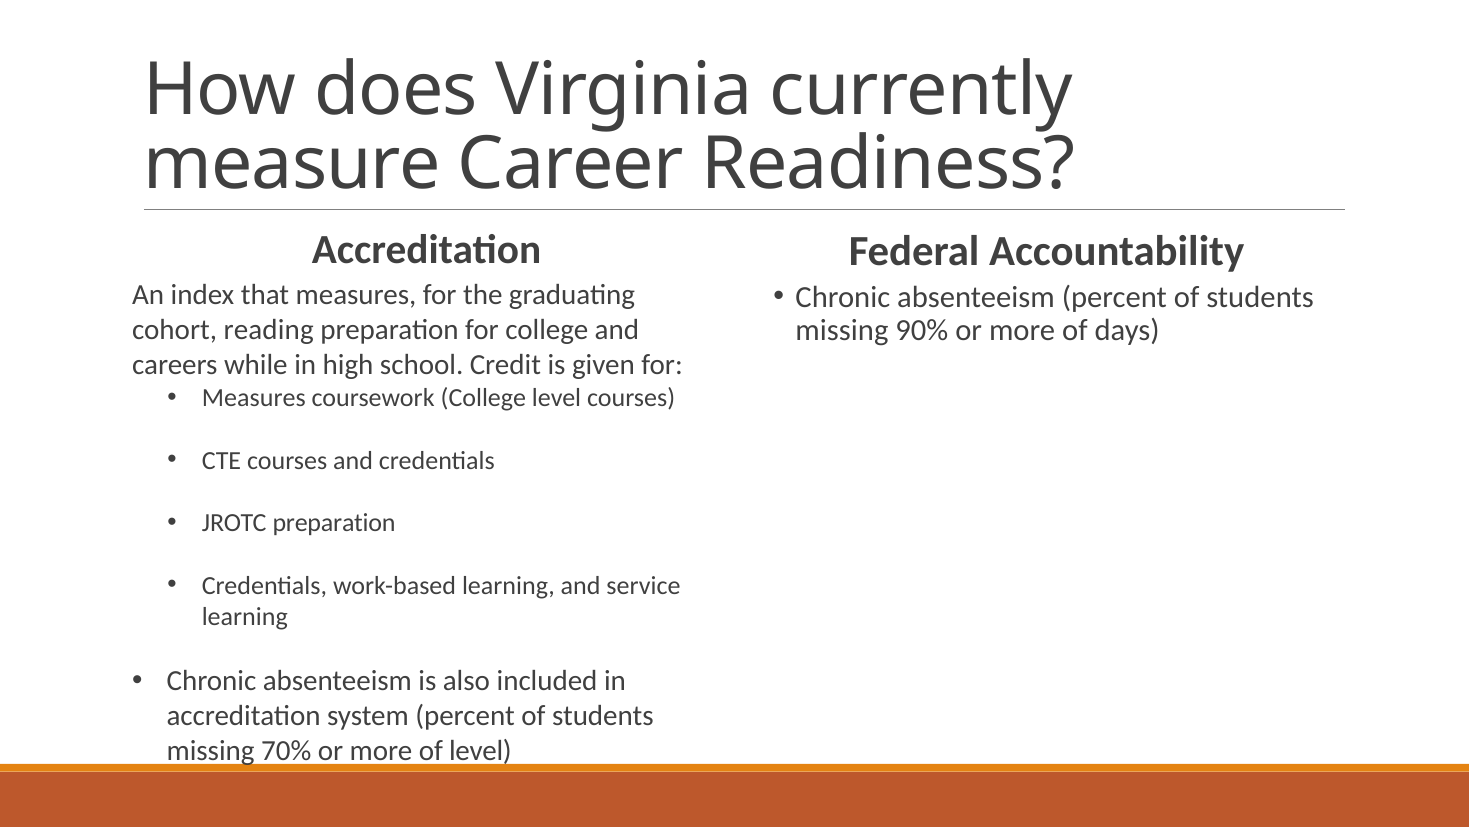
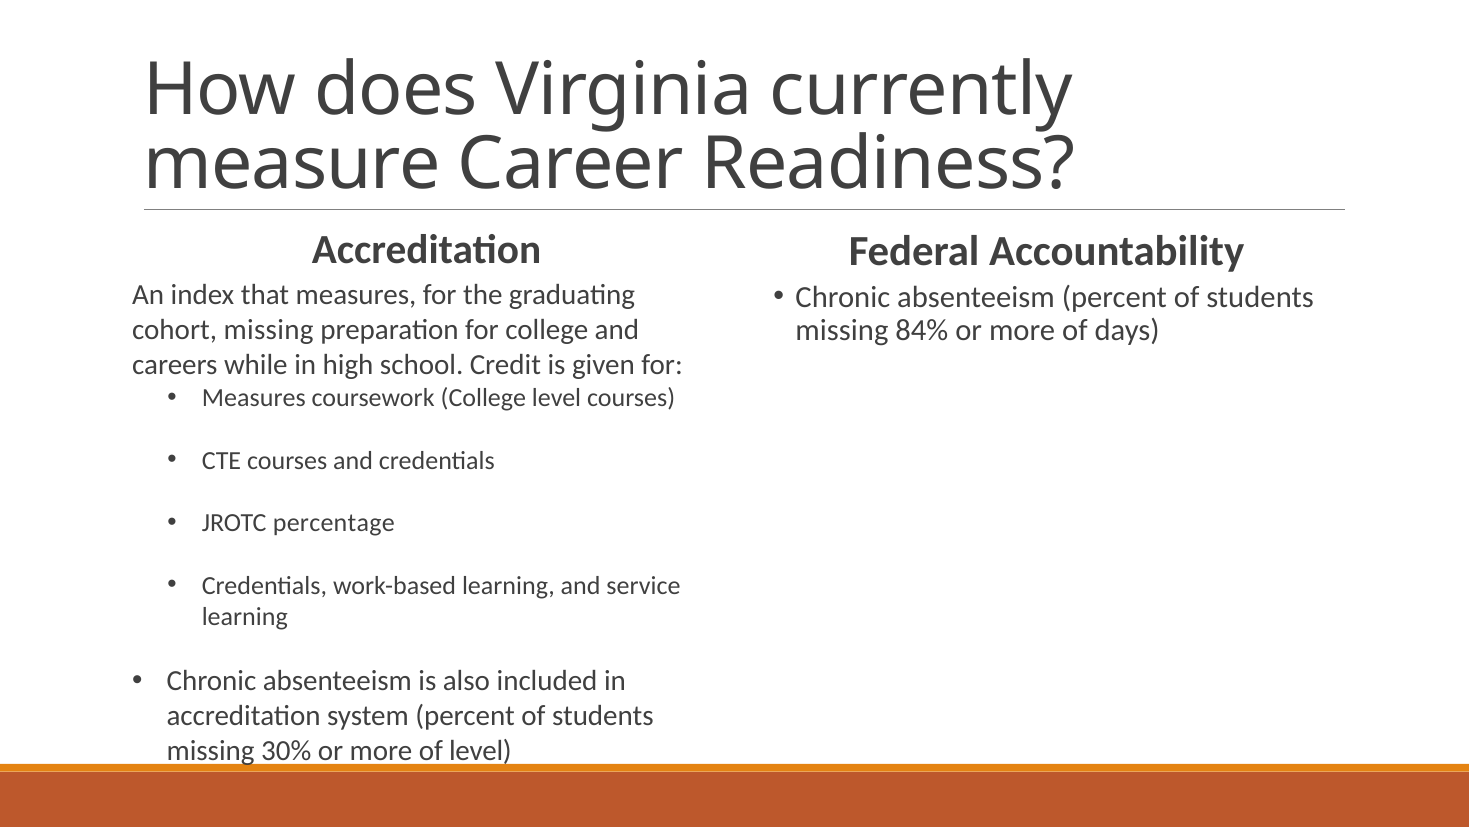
90%: 90% -> 84% (922, 330)
cohort reading: reading -> missing (269, 330)
JROTC preparation: preparation -> percentage (334, 523)
70%: 70% -> 30% (286, 751)
